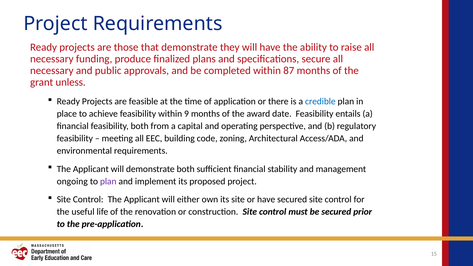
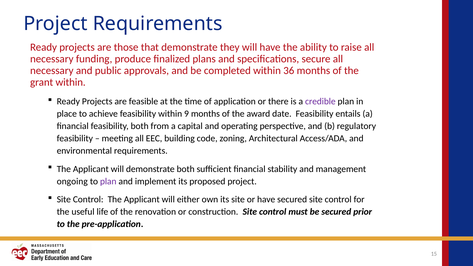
87: 87 -> 36 (289, 71)
grant unless: unless -> within (71, 82)
credible colour: blue -> purple (320, 101)
